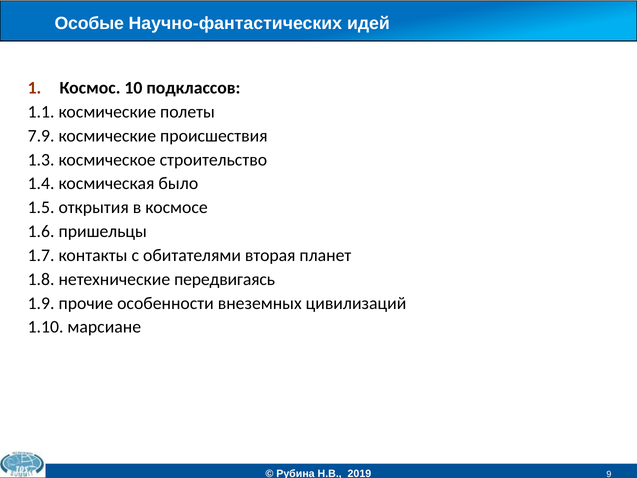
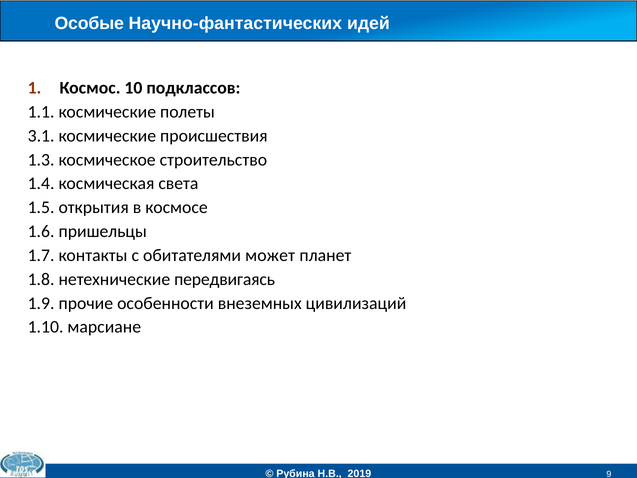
7.9: 7.9 -> 3.1 (41, 136)
было: было -> света (178, 184)
вторая: вторая -> может (270, 255)
